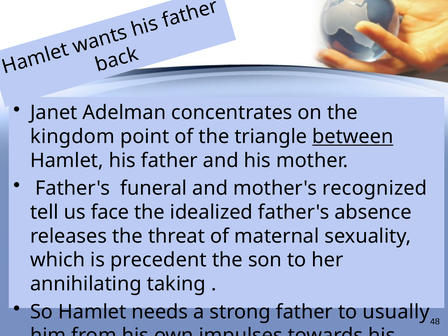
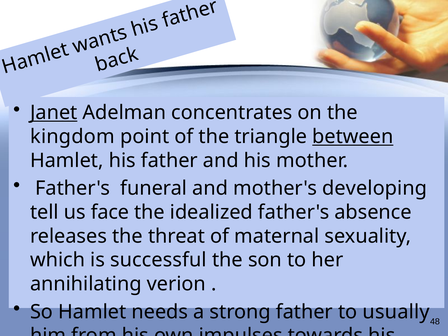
Janet underline: none -> present (54, 113)
recognized: recognized -> developing (375, 188)
precedent: precedent -> successful (158, 260)
taking: taking -> verion (176, 284)
